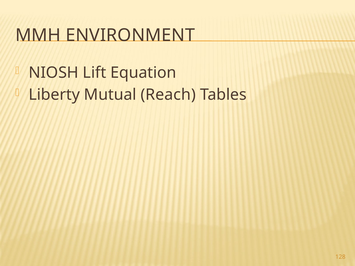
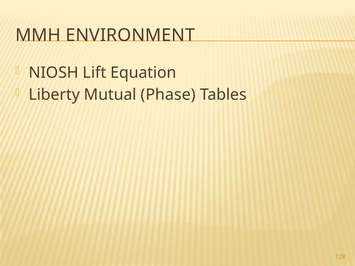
Reach: Reach -> Phase (168, 95)
